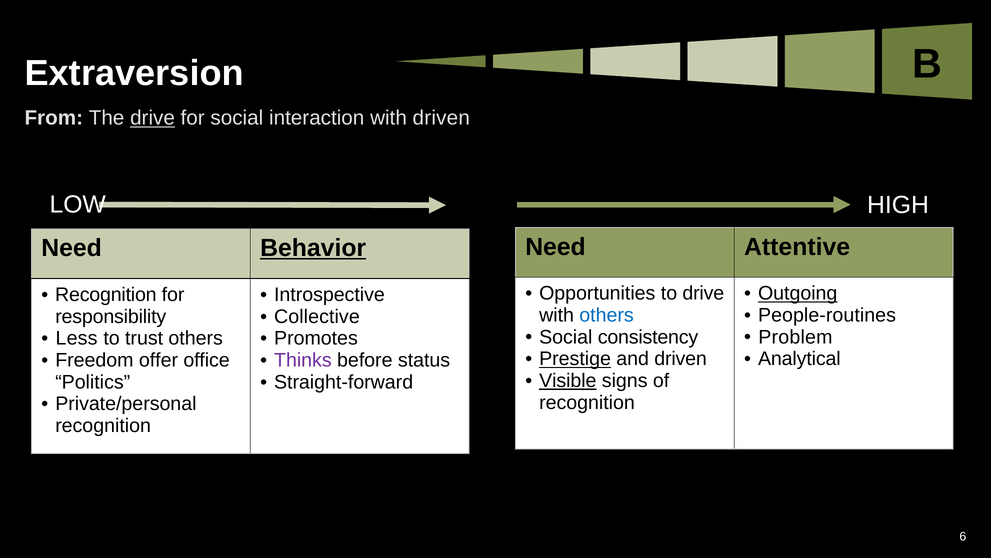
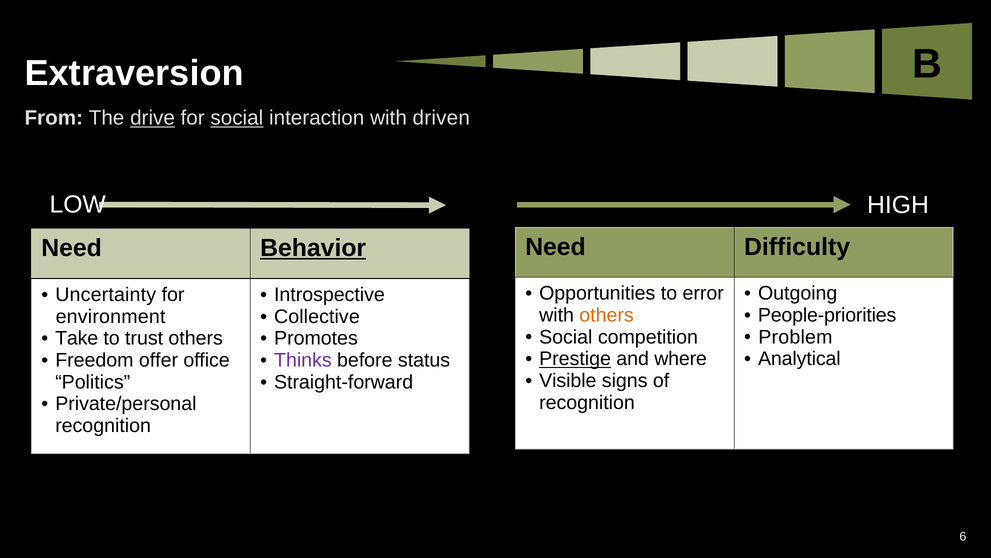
social underline: none -> present (237, 118)
Attentive: Attentive -> Difficulty (797, 247)
to drive: drive -> error (703, 293)
Outgoing underline: present -> none (798, 293)
Recognition: Recognition -> Uncertainty (106, 295)
People-routines: People-routines -> People-priorities (827, 315)
others colour: blue -> orange (607, 315)
responsibility: responsibility -> environment (111, 316)
consistency: consistency -> competition (648, 337)
Less: Less -> Take (77, 338)
and driven: driven -> where (681, 359)
Visible underline: present -> none (568, 380)
